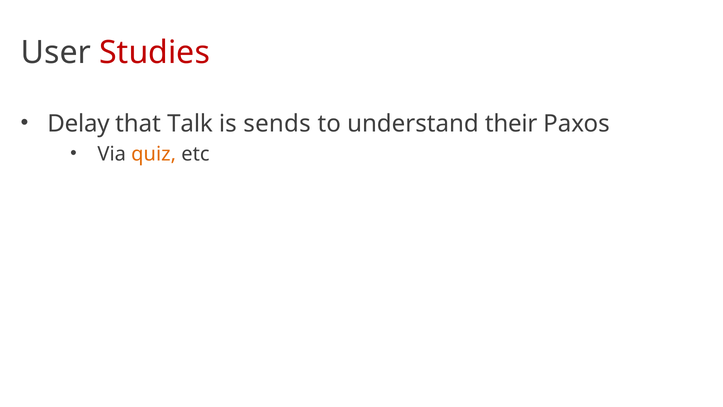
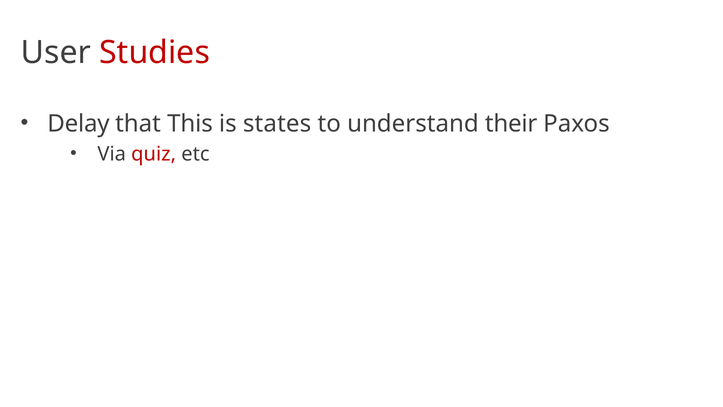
Talk: Talk -> This (190, 124)
sends: sends -> states (277, 124)
quiz colour: orange -> red (154, 154)
